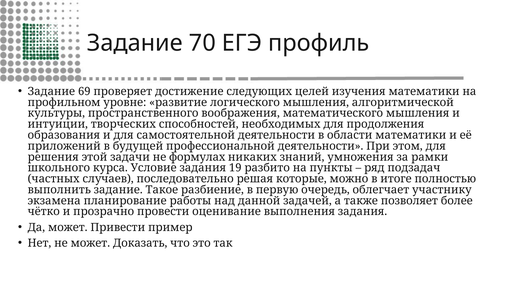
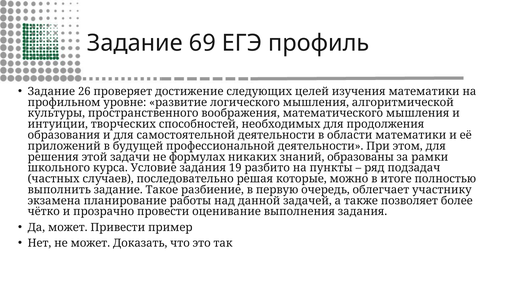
70: 70 -> 69 (202, 43)
69: 69 -> 26 (84, 91)
умножения: умножения -> образованы (361, 157)
